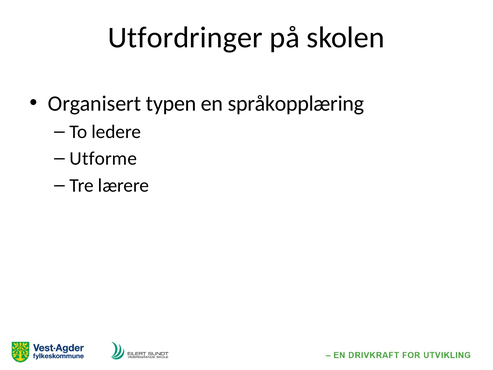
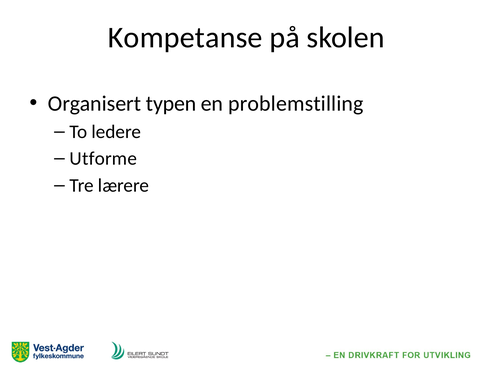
Utfordringer: Utfordringer -> Kompetanse (185, 37)
språkopplæring: språkopplæring -> problemstilling (296, 103)
